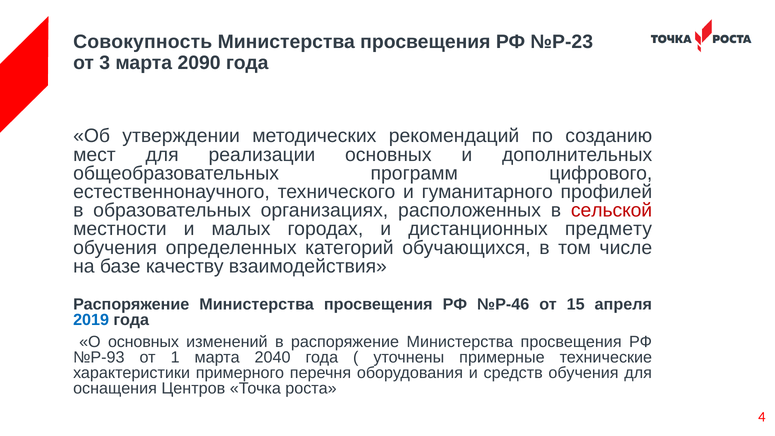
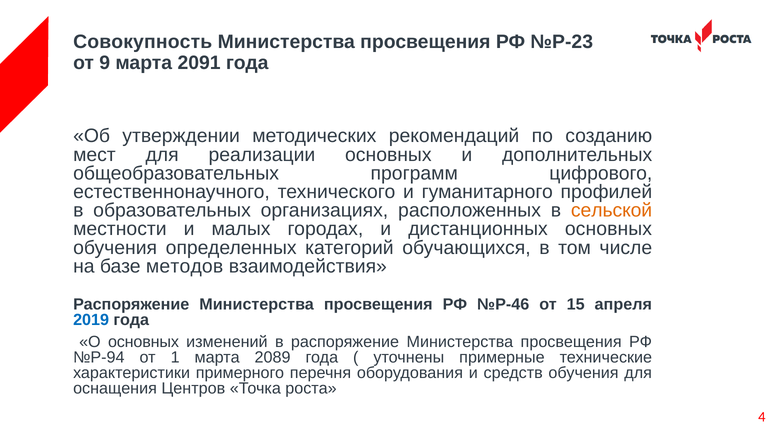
3: 3 -> 9 (105, 63)
2090: 2090 -> 2091 (199, 63)
сельской colour: red -> orange (612, 210)
дистанционных предмету: предмету -> основных (608, 229)
качеству: качеству -> методов (185, 266)
№Р-93: №Р-93 -> №Р-94 (99, 357)
2040: 2040 -> 2089 (273, 357)
